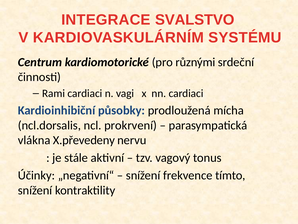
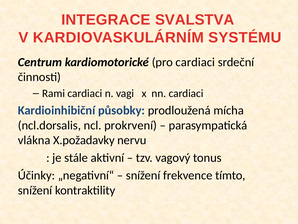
SVALSTVO: SVALSTVO -> SVALSTVA (195, 20)
pro různými: různými -> cardiaci (195, 62)
X.převedeny: X.převedeny -> X.požadavky (84, 140)
